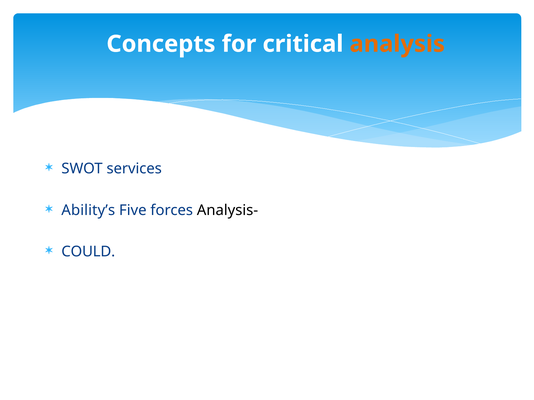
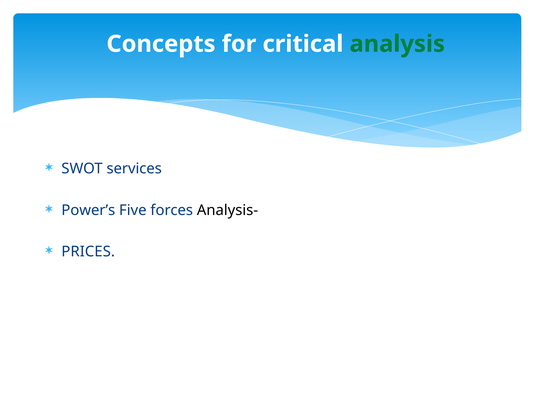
analysis colour: orange -> green (397, 44)
Ability’s: Ability’s -> Power’s (88, 210)
COULD: COULD -> PRICES (88, 252)
